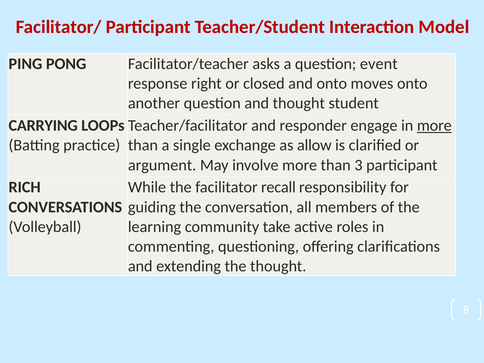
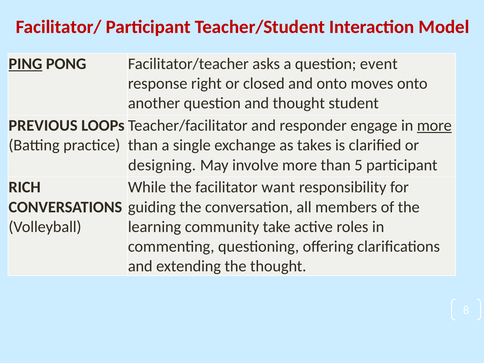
PING underline: none -> present (25, 64)
CARRYING: CARRYING -> PREVIOUS (43, 126)
allow: allow -> takes (314, 145)
argument: argument -> designing (162, 165)
3: 3 -> 5 (358, 165)
recall: recall -> want (278, 187)
